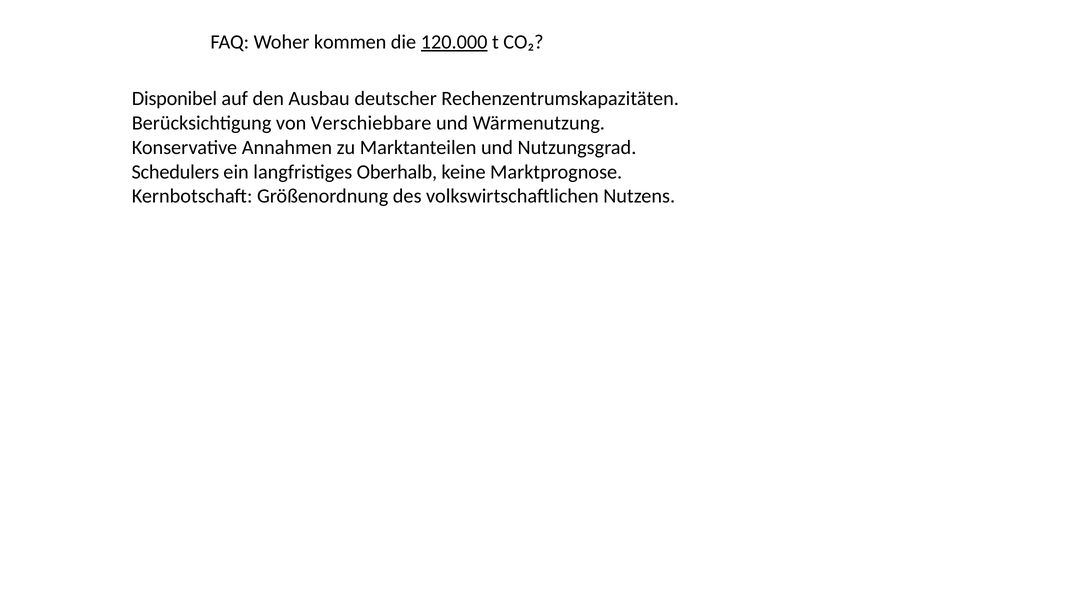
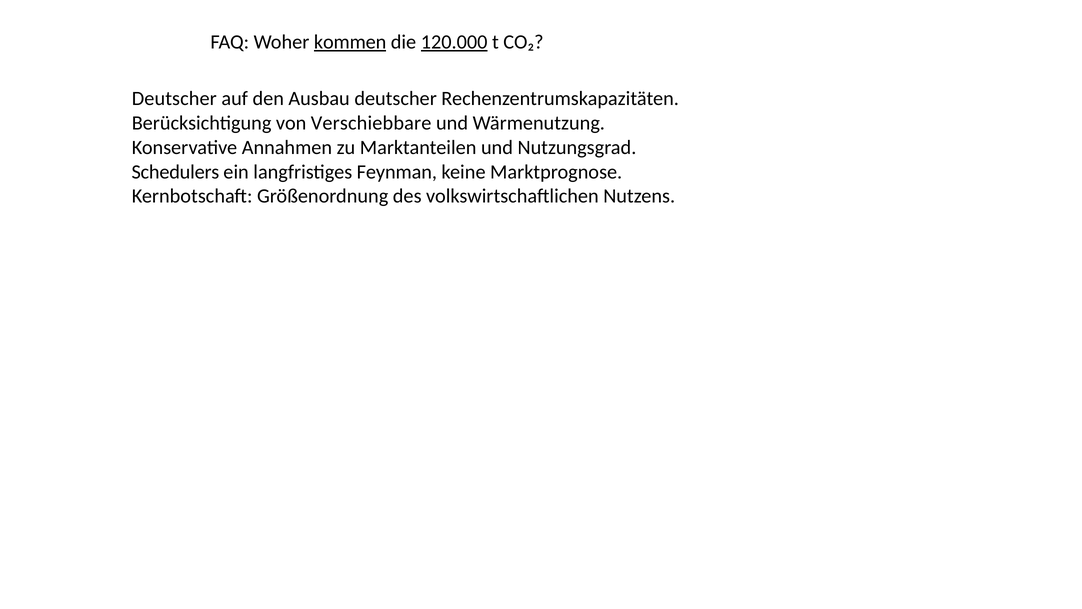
kommen underline: none -> present (350, 42)
Disponibel: Disponibel -> Deutscher (174, 99)
Oberhalb: Oberhalb -> Feynman (397, 172)
